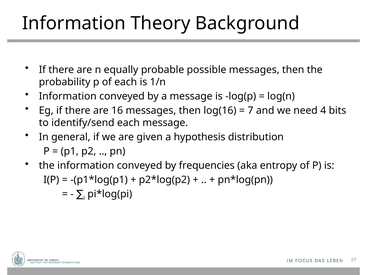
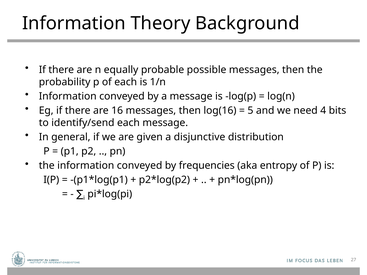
7: 7 -> 5 (250, 111)
hypothesis: hypothesis -> disjunctive (200, 137)
